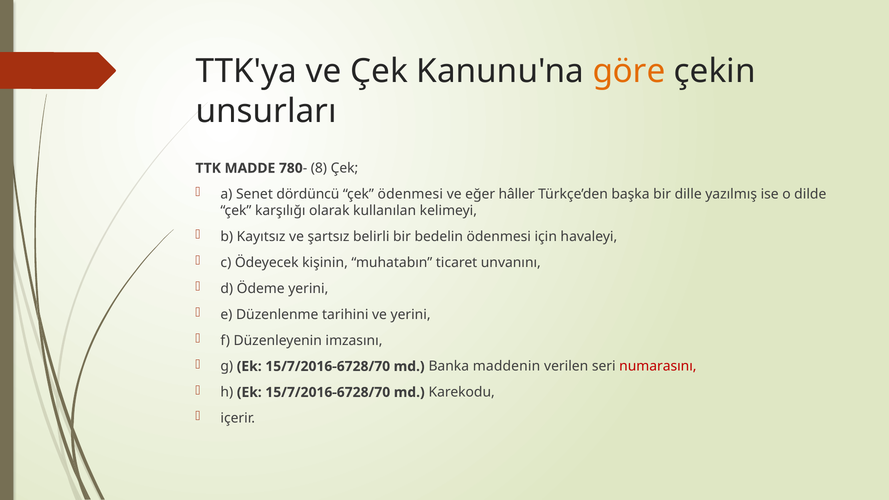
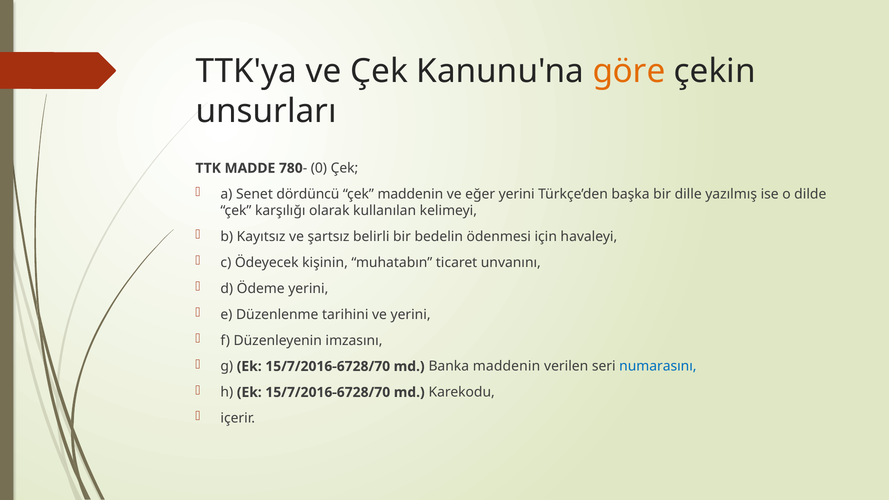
8: 8 -> 0 (319, 168)
çek ödenmesi: ödenmesi -> maddenin (410, 194)
eğer hâller: hâller -> yerini (517, 194)
numarasını colour: red -> blue (658, 366)
